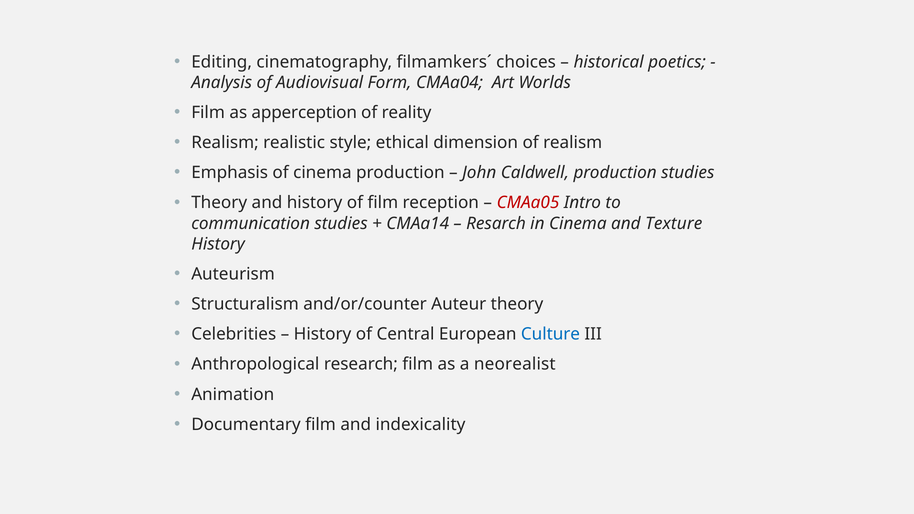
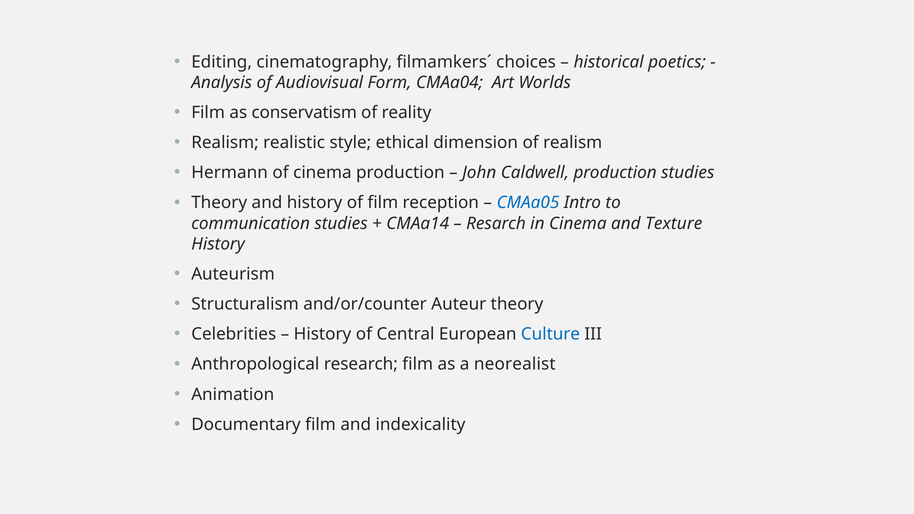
apperception: apperception -> conservatism (304, 113)
Emphasis: Emphasis -> Hermann (230, 173)
CMAa05 colour: red -> blue (528, 203)
